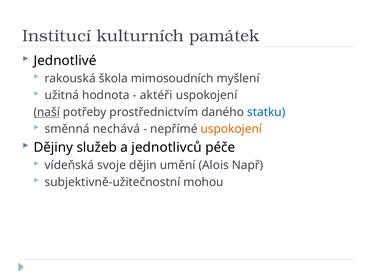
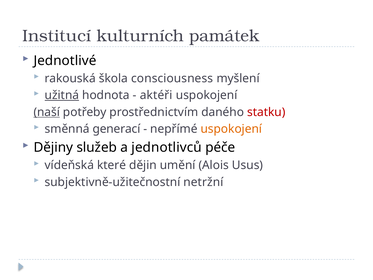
mimosoudních: mimosoudních -> consciousness (172, 78)
užitná underline: none -> present (62, 95)
statku colour: blue -> red (266, 112)
nechává: nechává -> generací (117, 129)
svoje: svoje -> které (112, 165)
Např: Např -> Usus (248, 165)
mohou: mohou -> netržní (203, 182)
